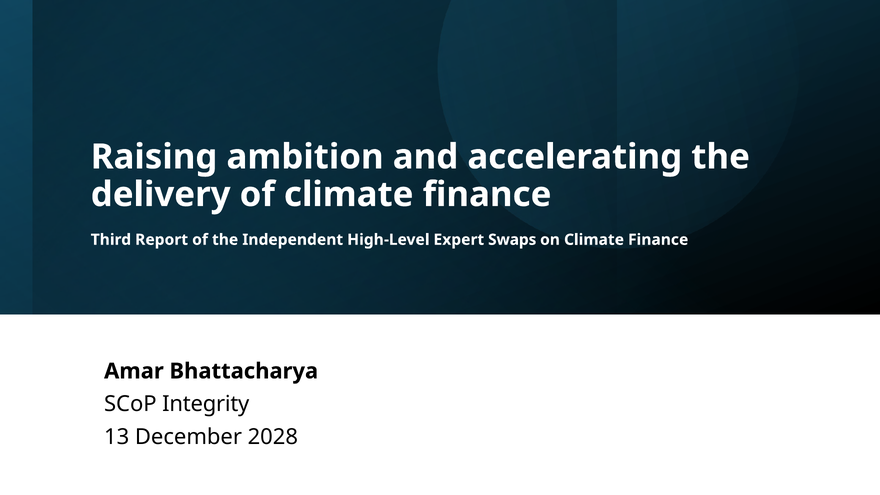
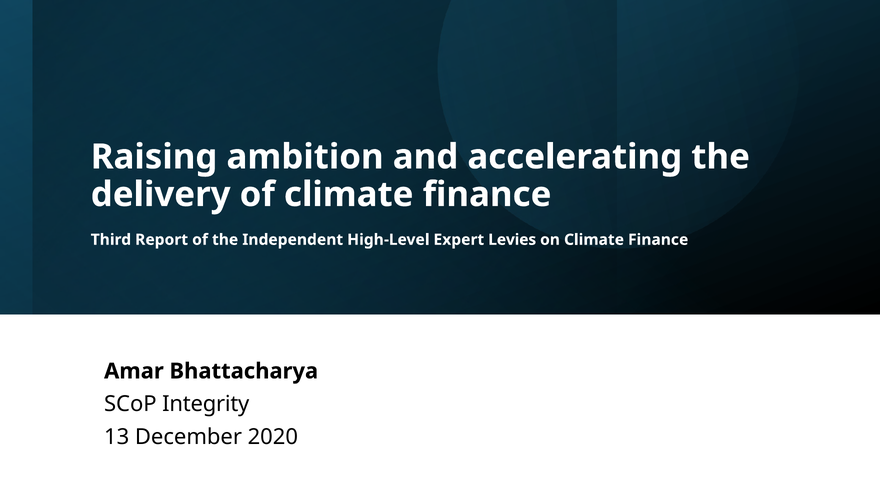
Swaps: Swaps -> Levies (512, 240)
2028: 2028 -> 2020 (273, 437)
